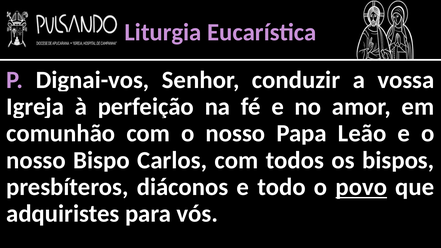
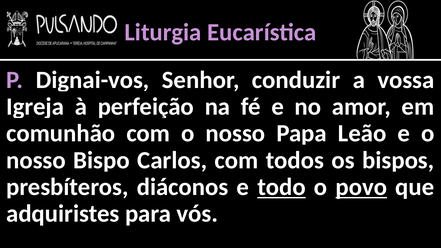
todo underline: none -> present (282, 187)
